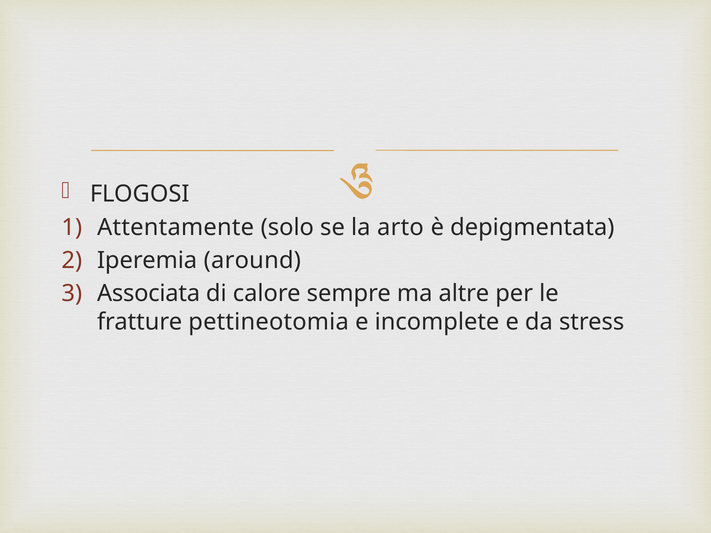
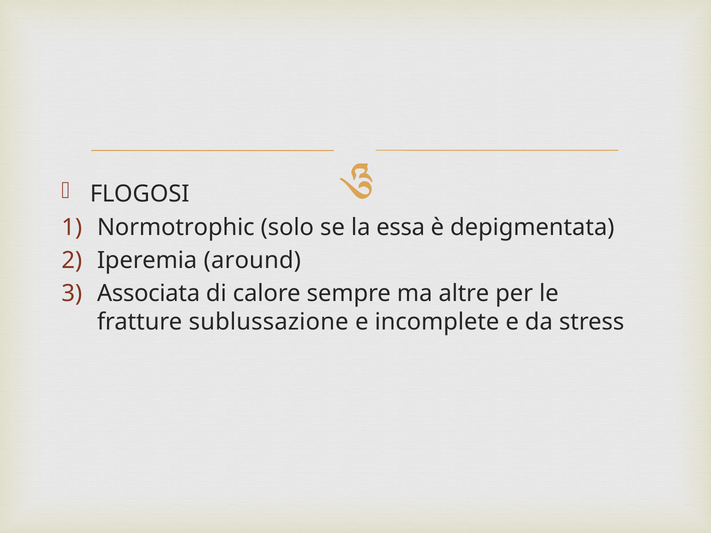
Attentamente: Attentamente -> Normotrophic (176, 227)
arto: arto -> essa (401, 227)
pettineotomia: pettineotomia -> sublussazione (269, 322)
